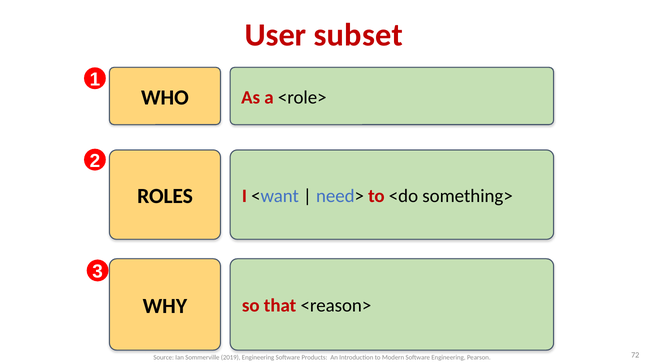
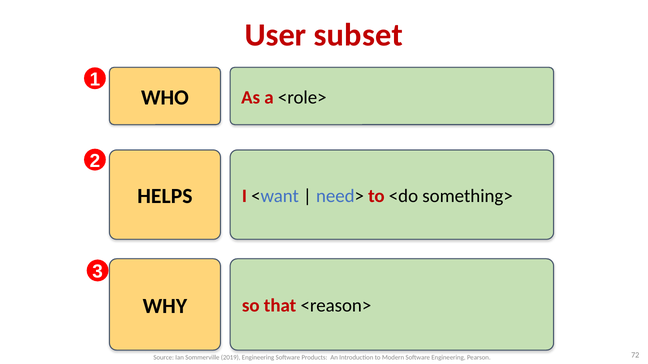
ROLES: ROLES -> HELPS (165, 196)
